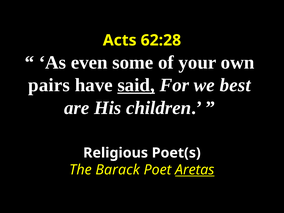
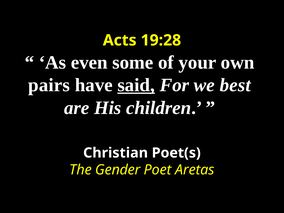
62:28: 62:28 -> 19:28 (161, 40)
Religious: Religious -> Christian (116, 153)
Barack: Barack -> Gender (118, 170)
Aretas underline: present -> none (195, 170)
